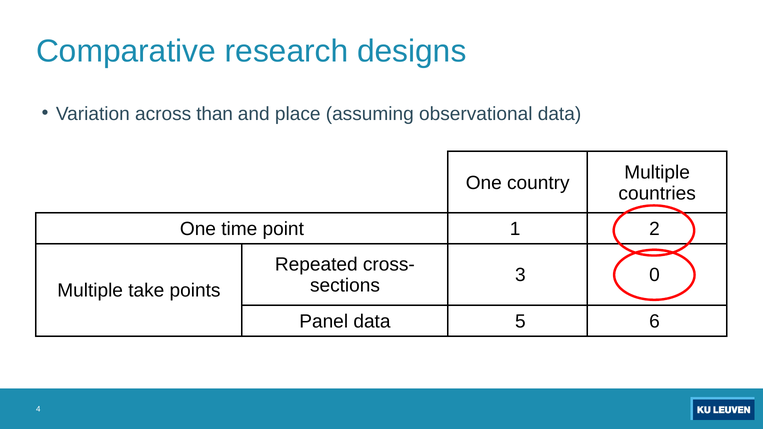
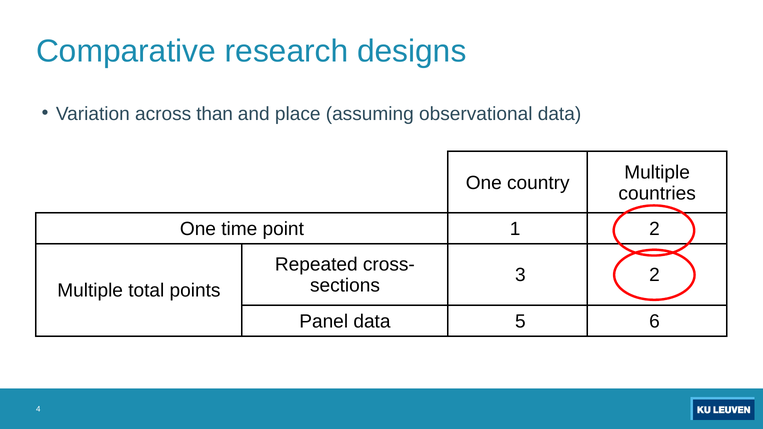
3 0: 0 -> 2 (655, 275)
take: take -> total (146, 291)
